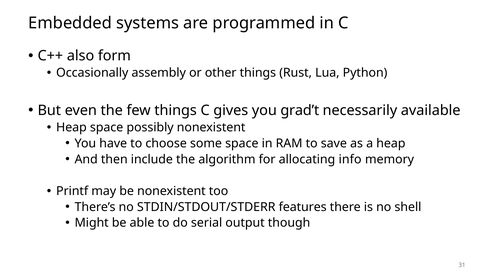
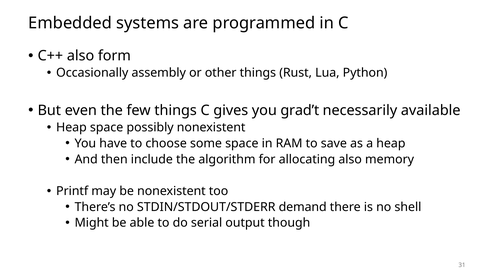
allocating info: info -> also (350, 159)
features: features -> demand (303, 207)
